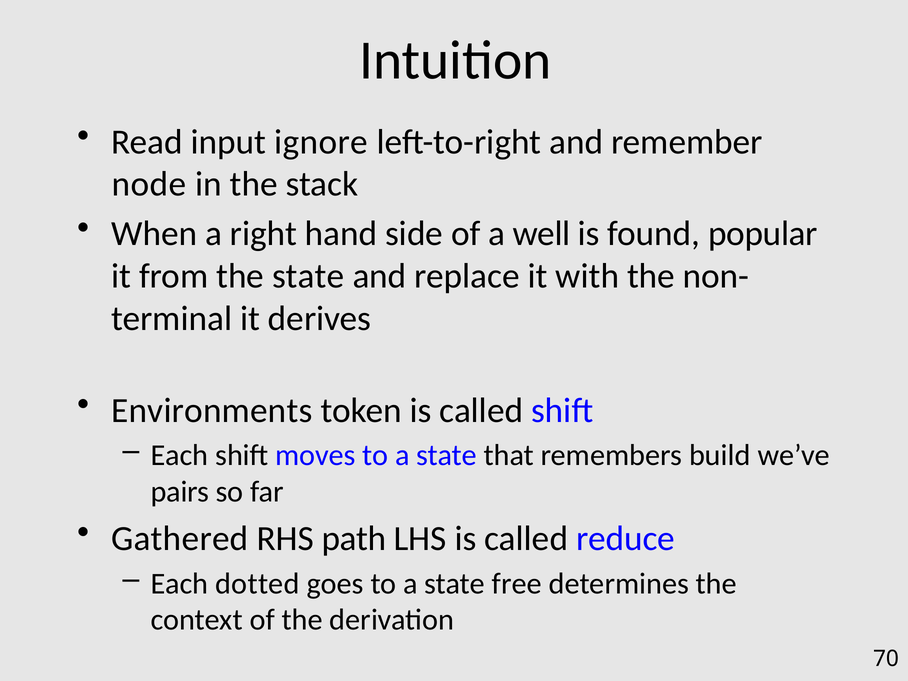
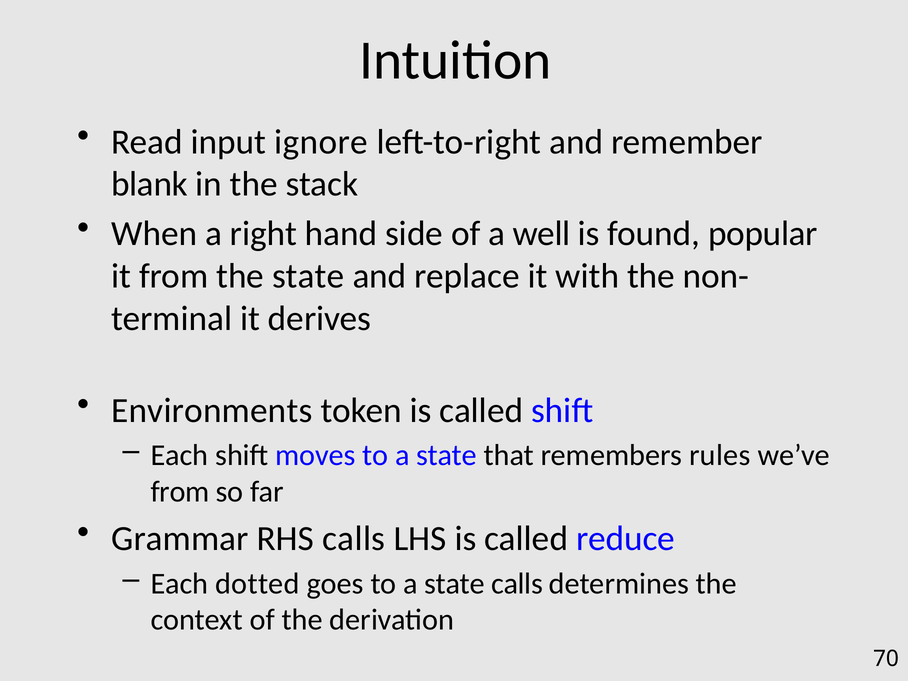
node: node -> blank (149, 184)
build: build -> rules (720, 455)
pairs: pairs -> from (180, 492)
Gathered: Gathered -> Grammar (180, 539)
RHS path: path -> calls (354, 539)
state free: free -> calls (517, 584)
